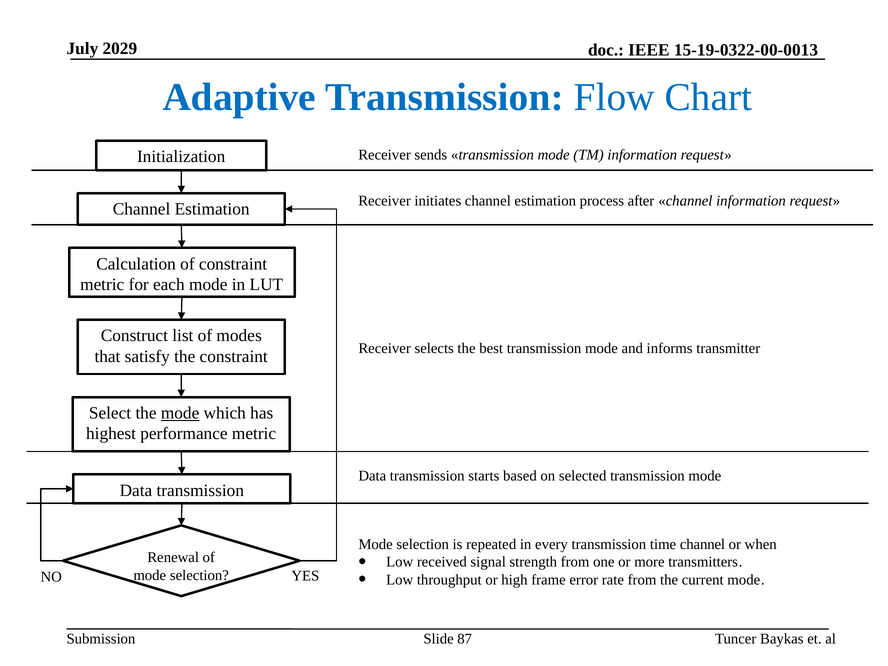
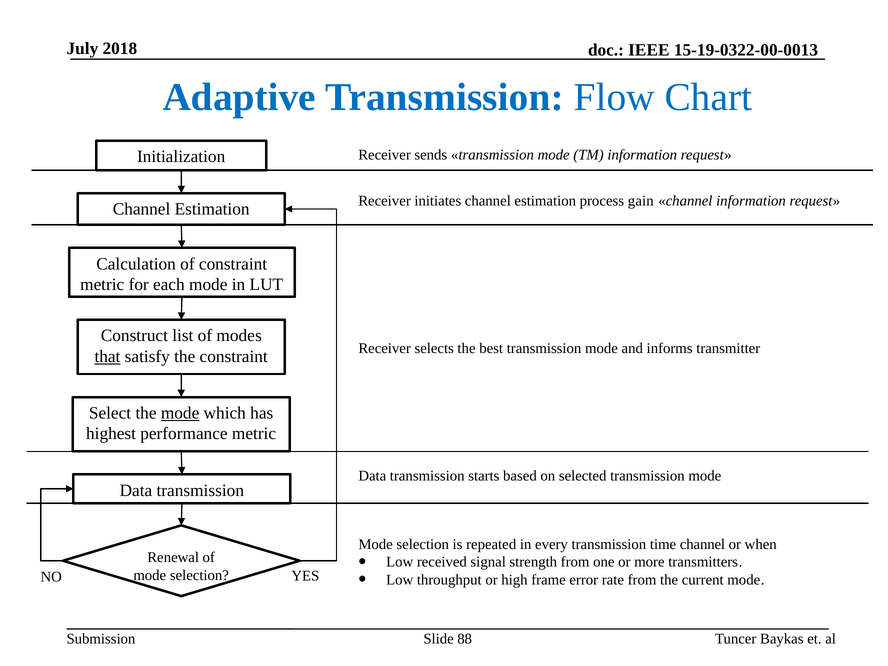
2029: 2029 -> 2018 (120, 48)
after: after -> gain (641, 201)
that underline: none -> present (107, 356)
87: 87 -> 88 (465, 639)
